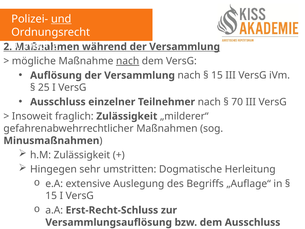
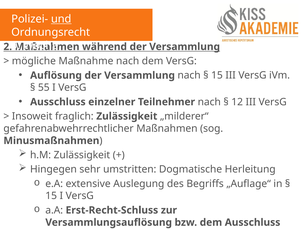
nach underline: present -> none (128, 61)
25: 25 -> 55 (44, 87)
70: 70 -> 12 (237, 102)
